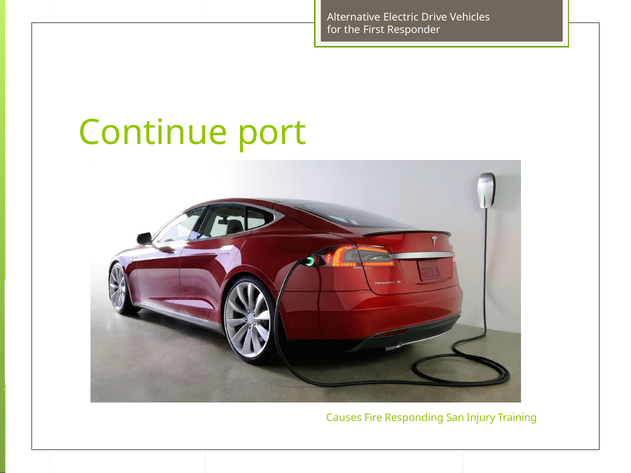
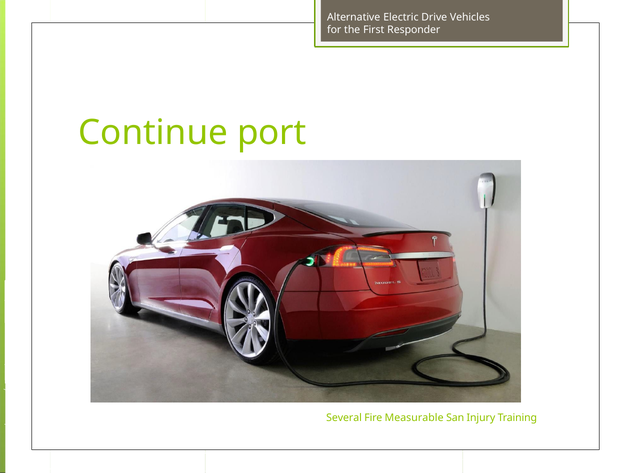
Causes: Causes -> Several (344, 418)
Responding: Responding -> Measurable (414, 418)
